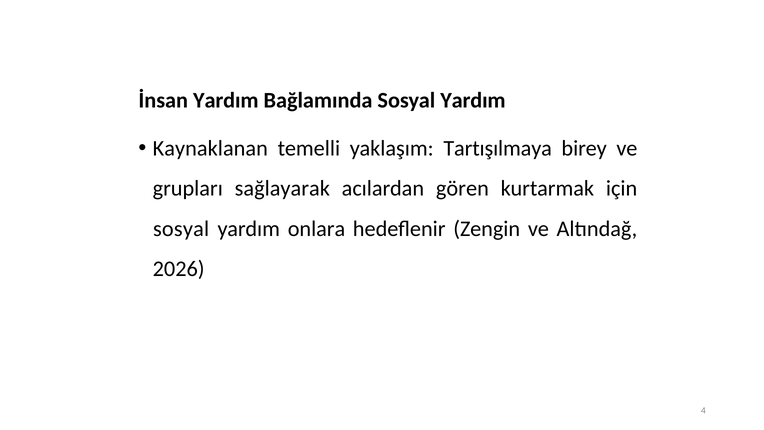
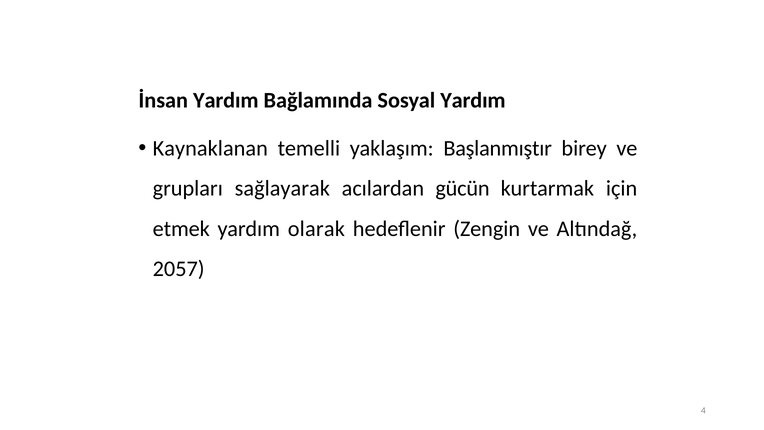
Tartışılmaya: Tartışılmaya -> Başlanmıştır (498, 148)
gören: gören -> gücün (463, 189)
sosyal: sosyal -> etmek (181, 229)
onlara: onlara -> olarak (316, 229)
2026: 2026 -> 2057 (179, 269)
